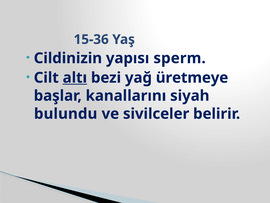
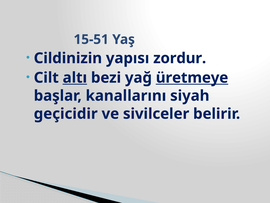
15-36: 15-36 -> 15-51 (91, 39)
sperm: sperm -> zordur (180, 58)
üretmeye underline: none -> present (192, 78)
bulundu: bulundu -> geçicidir (66, 114)
